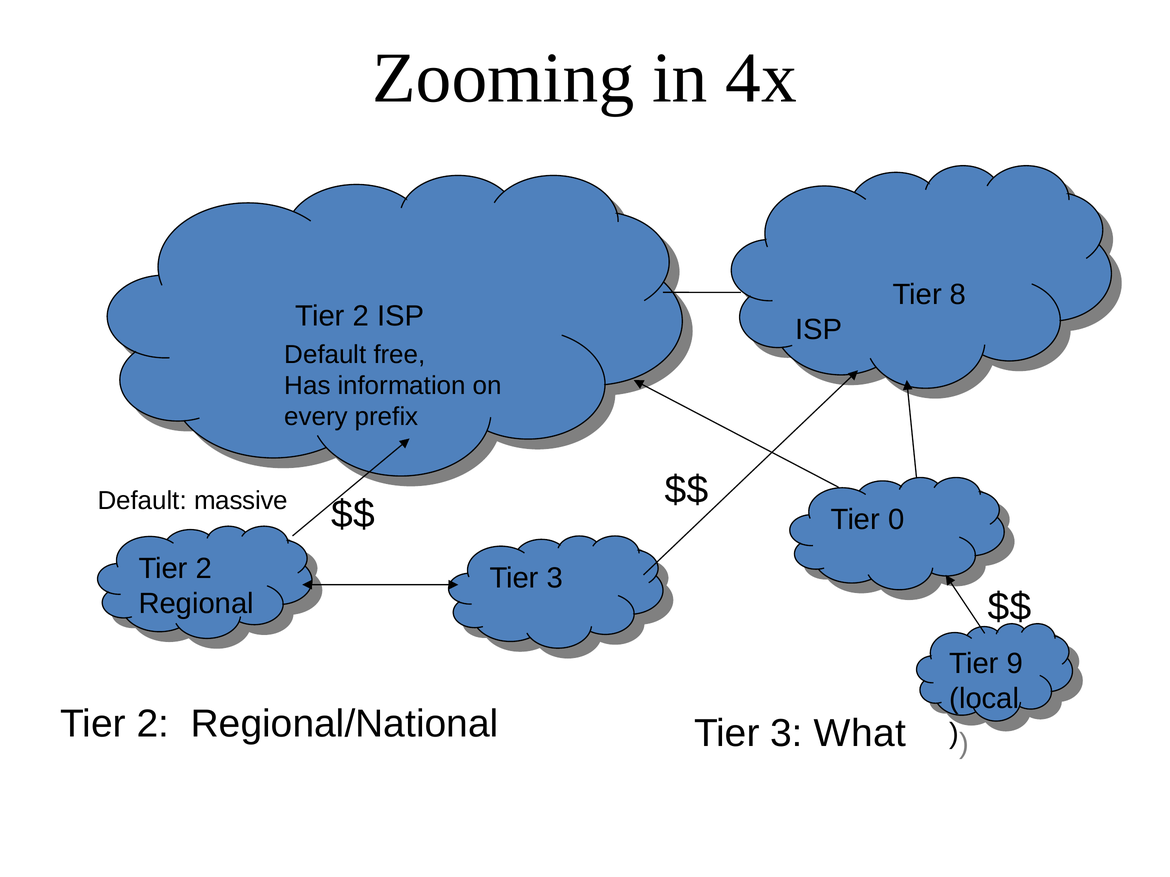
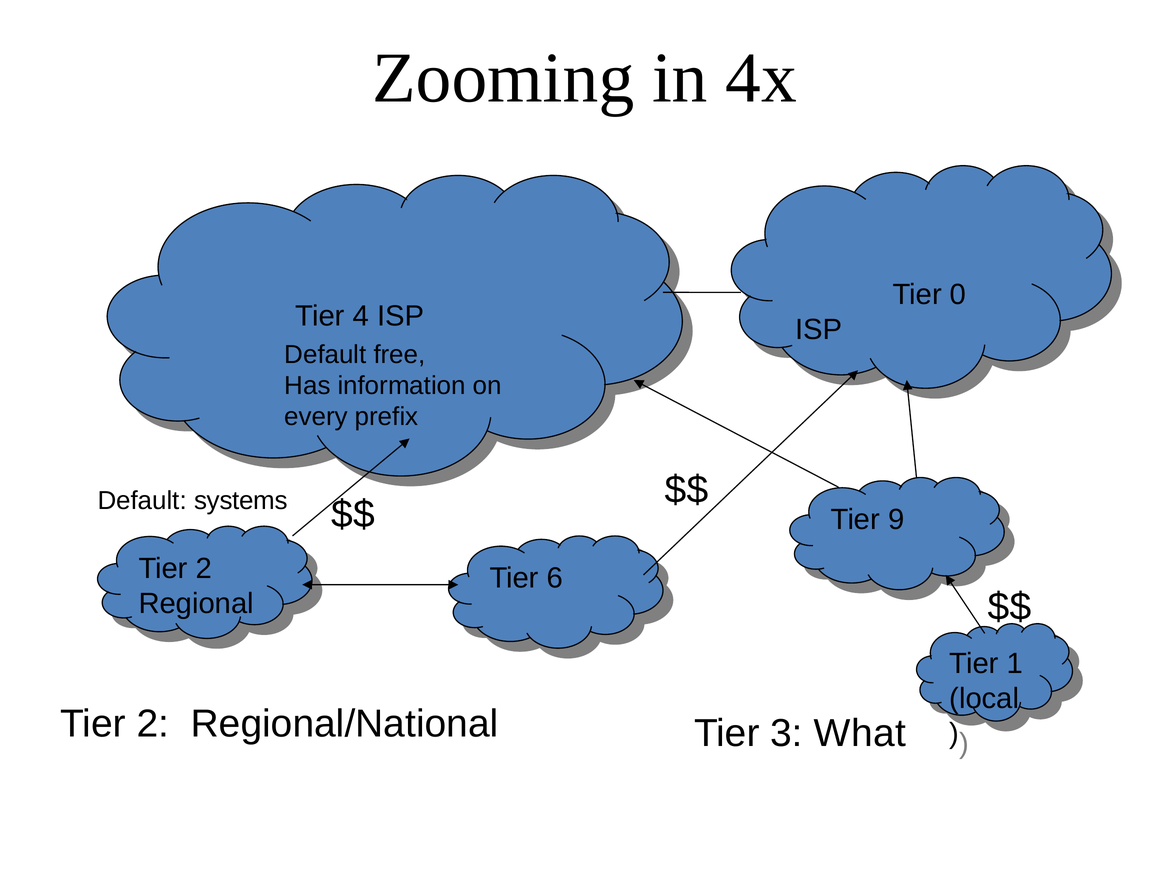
8: 8 -> 0 (958, 295)
2: 2 -> 4 (361, 316)
massive: massive -> systems (241, 501)
0: 0 -> 9 (896, 520)
3: 3 -> 6 (555, 579)
9: 9 -> 1 (1015, 664)
